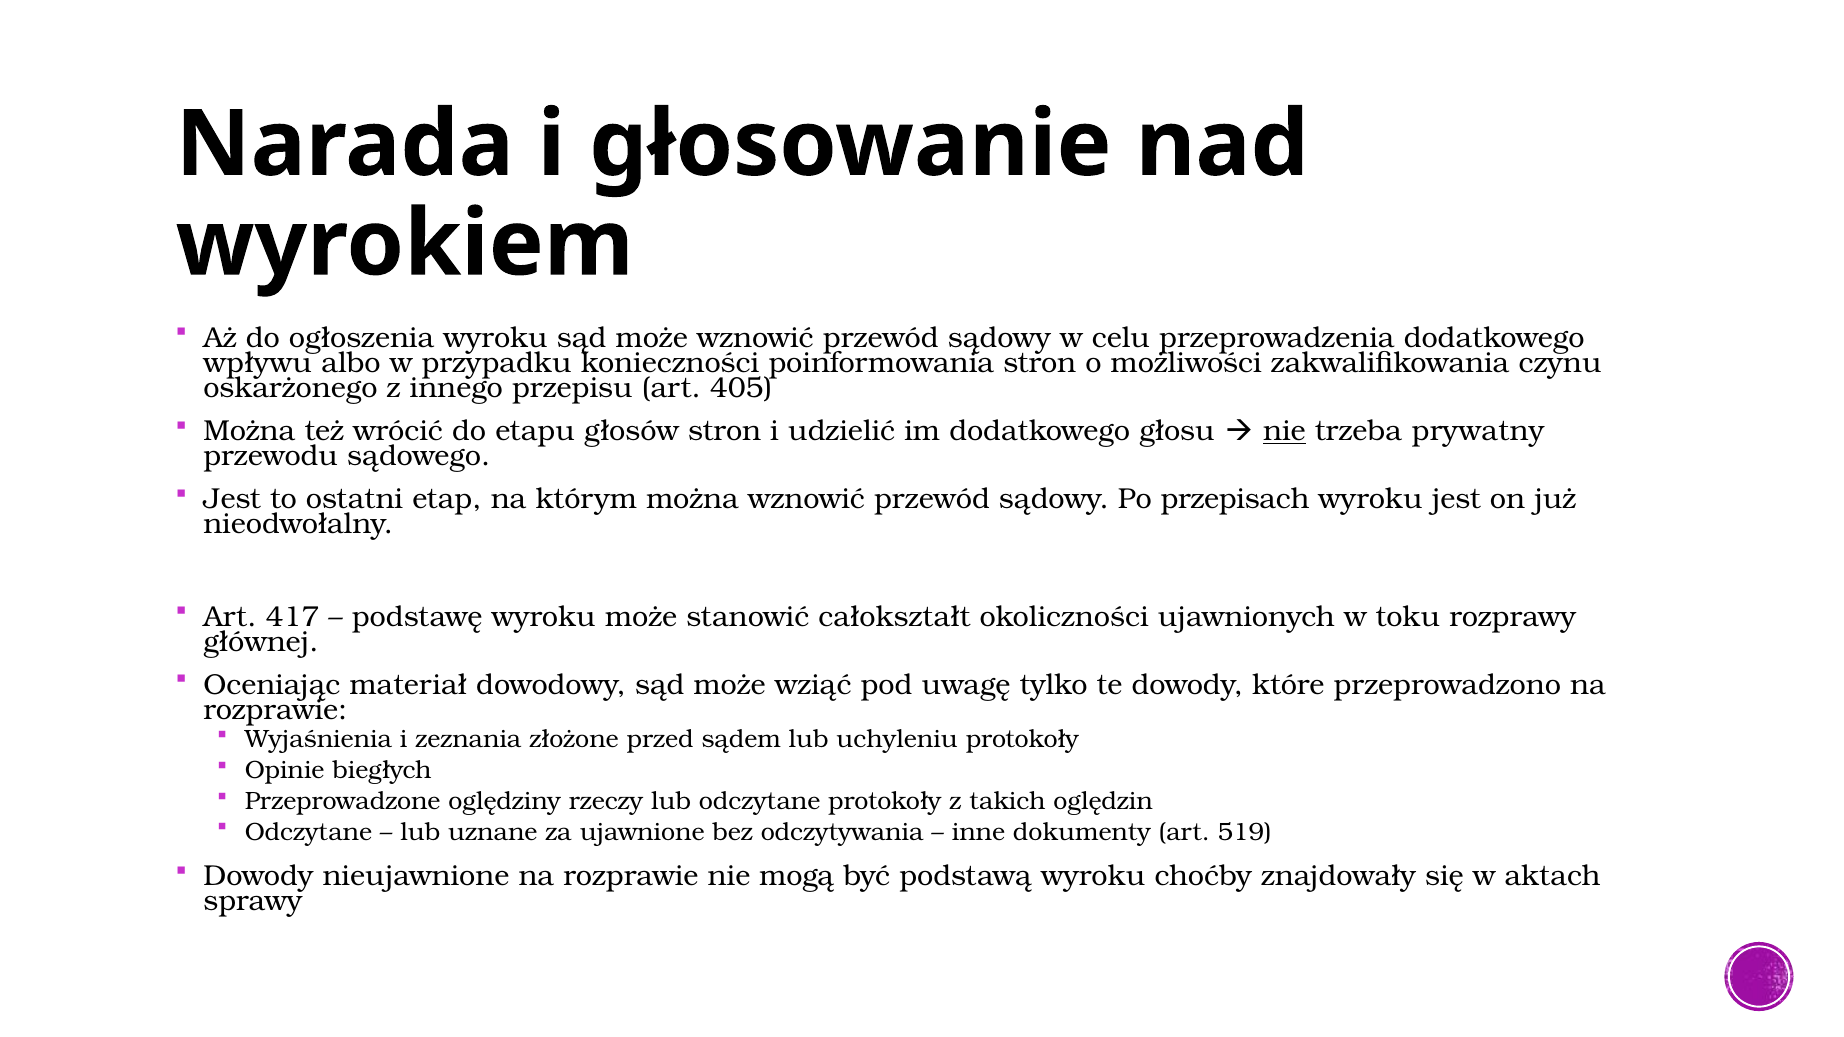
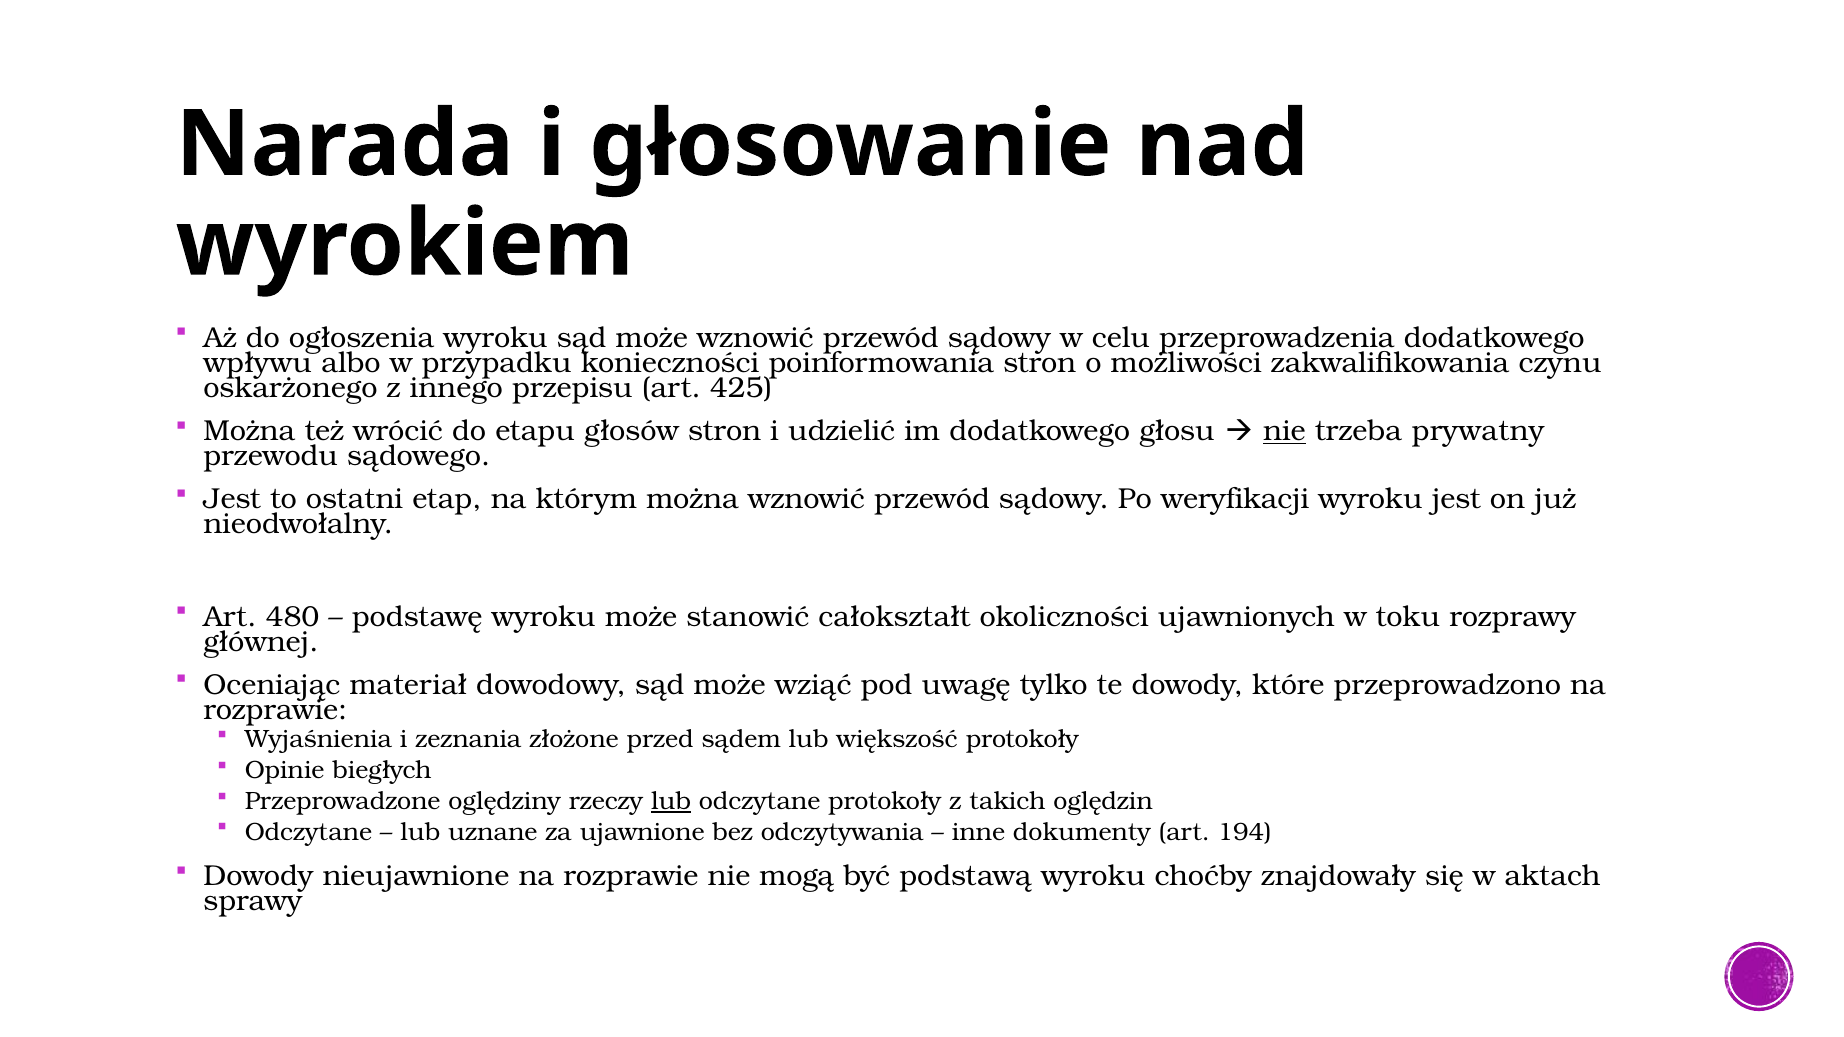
405: 405 -> 425 (741, 388)
przepisach: przepisach -> weryfikacji (1235, 499)
417: 417 -> 480 (292, 617)
uchyleniu: uchyleniu -> większość (897, 740)
lub underline: none -> present (671, 801)
519: 519 -> 194 (1245, 832)
